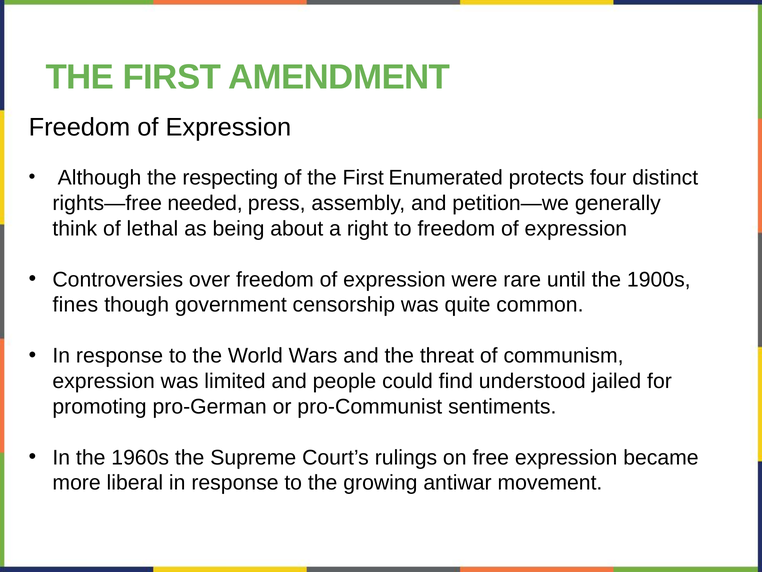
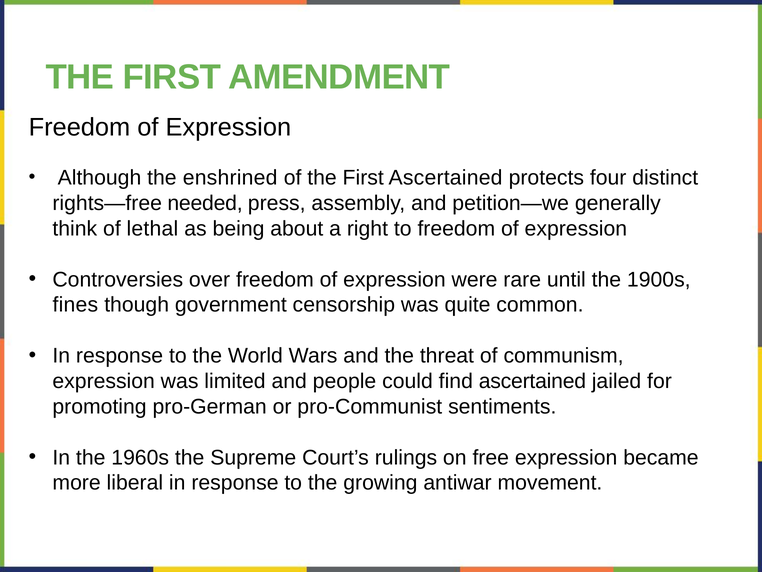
respecting: respecting -> enshrined (230, 178)
First Enumerated: Enumerated -> Ascertained (446, 178)
find understood: understood -> ascertained (532, 381)
